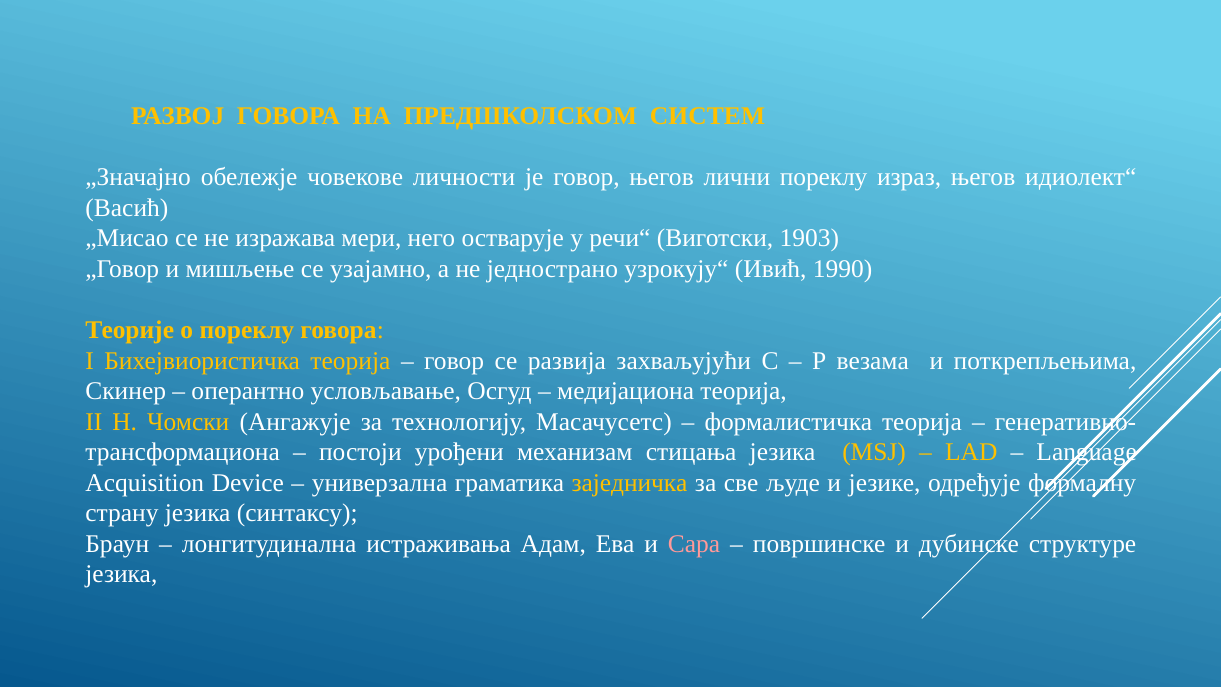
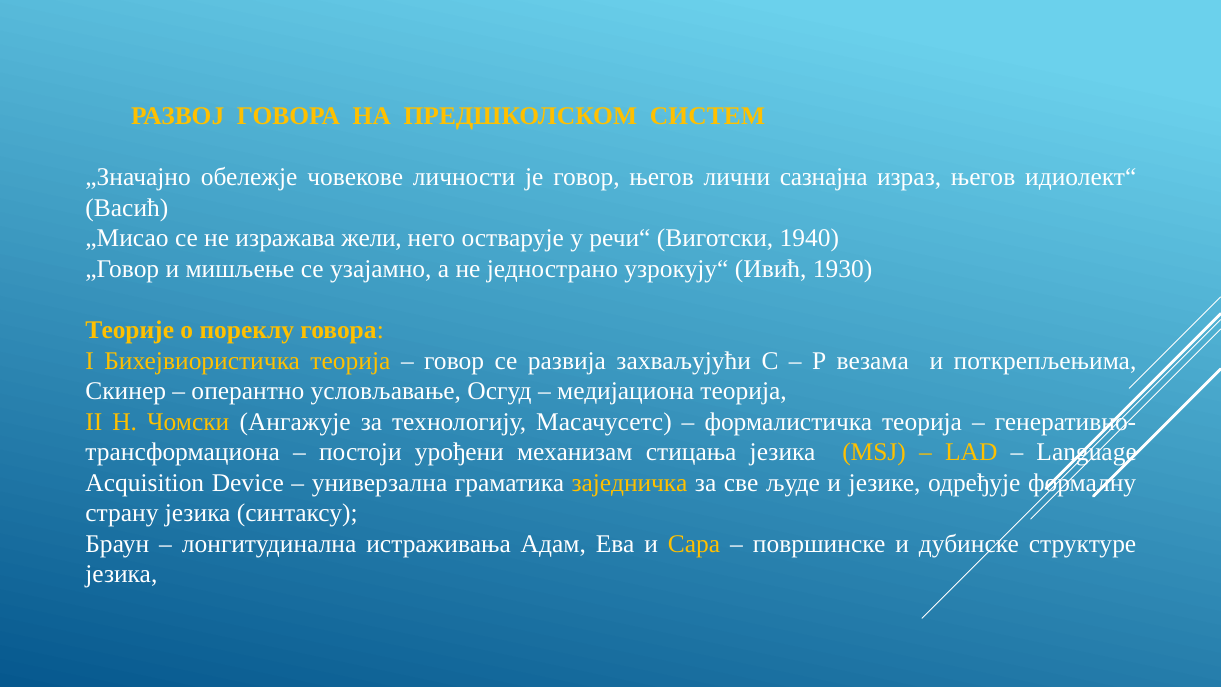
лични пореклу: пореклу -> сазнајна (824, 177)
мери: мери -> жели (372, 238)
1903: 1903 -> 1940 (809, 238)
1990: 1990 -> 1930 (843, 269)
Сара colour: pink -> yellow (694, 544)
